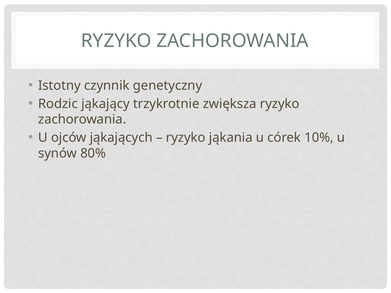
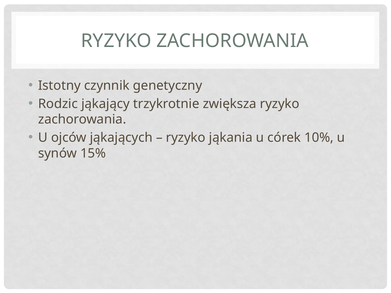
80%: 80% -> 15% (93, 153)
